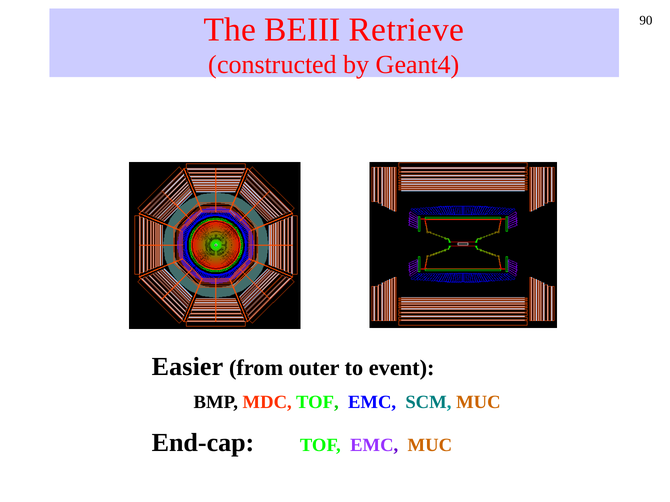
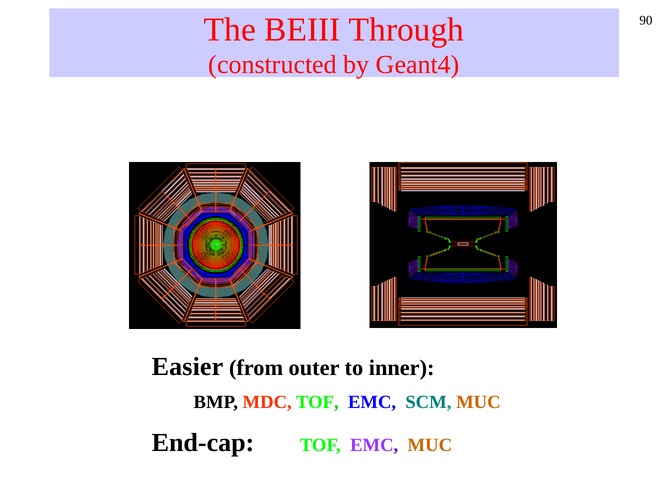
Retrieve: Retrieve -> Through (407, 30)
event: event -> inner (402, 368)
